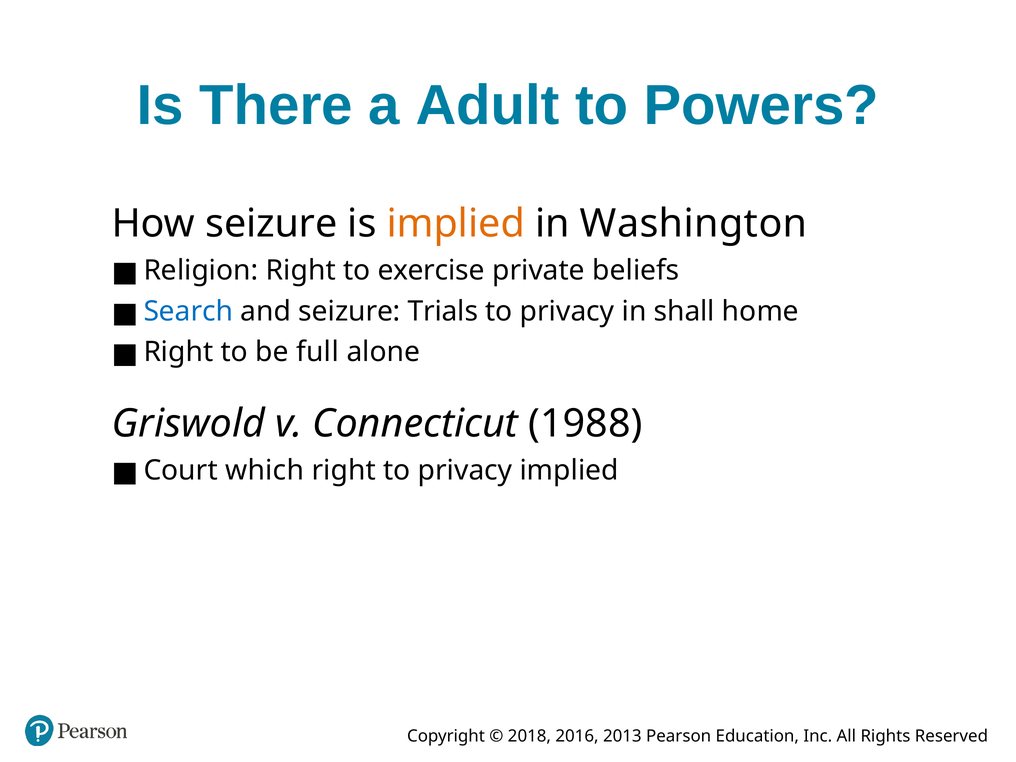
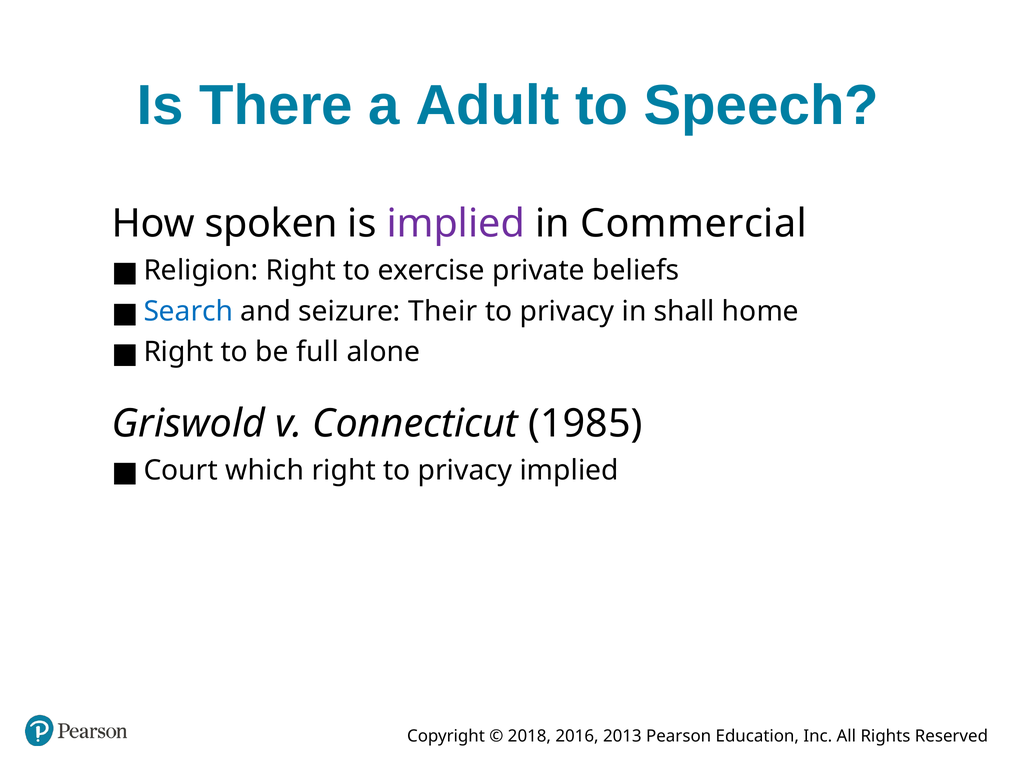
Powers: Powers -> Speech (761, 106)
How seizure: seizure -> spoken (271, 224)
implied colour: orange -> purple (456, 224)
Washington: Washington -> Commercial (694, 224)
Trials: Trials -> Their (443, 311)
1988: 1988 -> 1985 (585, 424)
